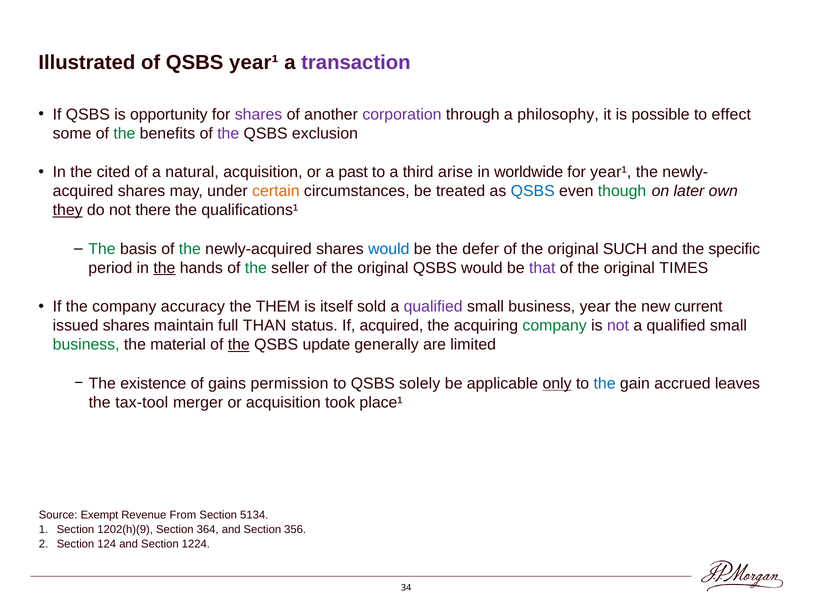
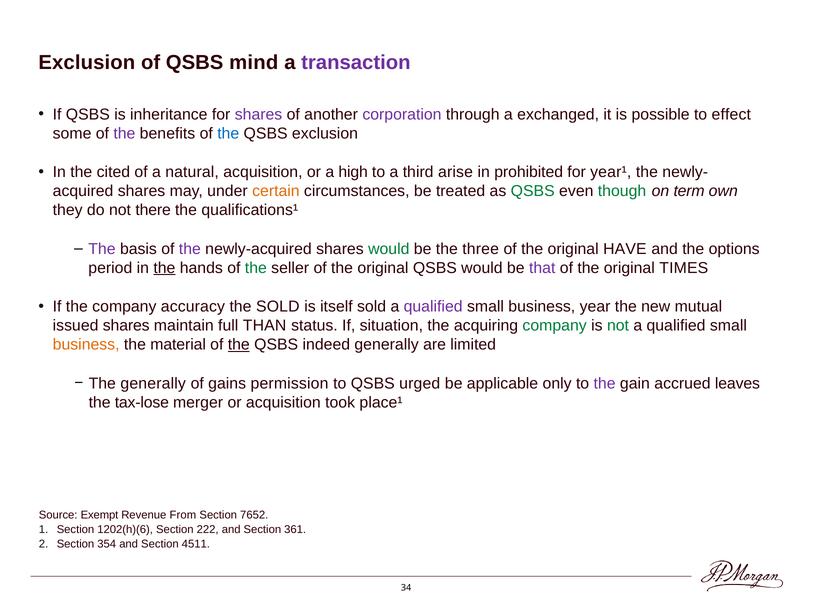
Illustrated: Illustrated -> Exclusion (87, 62)
QSBS year¹: year¹ -> mind (254, 62)
opportunity: opportunity -> inheritance (169, 115)
philosophy: philosophy -> exchanged (558, 115)
the colour: green -> purple (124, 134)
the colour: purple -> blue (228, 134)
past: past -> high (353, 172)
worldwide: worldwide -> prohibited (529, 172)
QSBS colour: blue -> green (533, 191)
later: later -> term (689, 191)
they underline: present -> none (68, 210)
The colour: green -> purple (102, 249)
the colour: green -> purple (190, 249)
would colour: blue -> green (389, 249)
defer: defer -> three (481, 249)
SUCH: SUCH -> HAVE (625, 249)
specific: specific -> options (734, 249)
the THEM: THEM -> SOLD (278, 307)
current: current -> mutual (698, 307)
If acquired: acquired -> situation (391, 326)
not colour: purple -> green (618, 326)
business colour: green -> orange (86, 345)
update: update -> indeed (326, 345)
The existence: existence -> generally (153, 384)
solely: solely -> urged (420, 384)
only underline: present -> none (557, 384)
the colour: blue -> purple (605, 384)
tax-tool: tax-tool -> tax-lose (142, 403)
5134: 5134 -> 7652 (254, 515)
1202(h)(9: 1202(h)(9 -> 1202(h)(6 (125, 530)
364: 364 -> 222 (208, 530)
356: 356 -> 361 (295, 530)
124: 124 -> 354 (107, 545)
1224: 1224 -> 4511 (196, 545)
